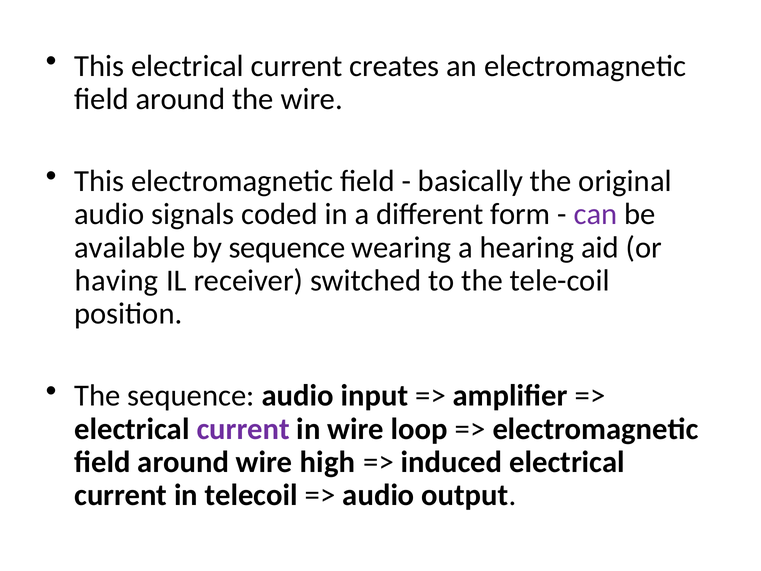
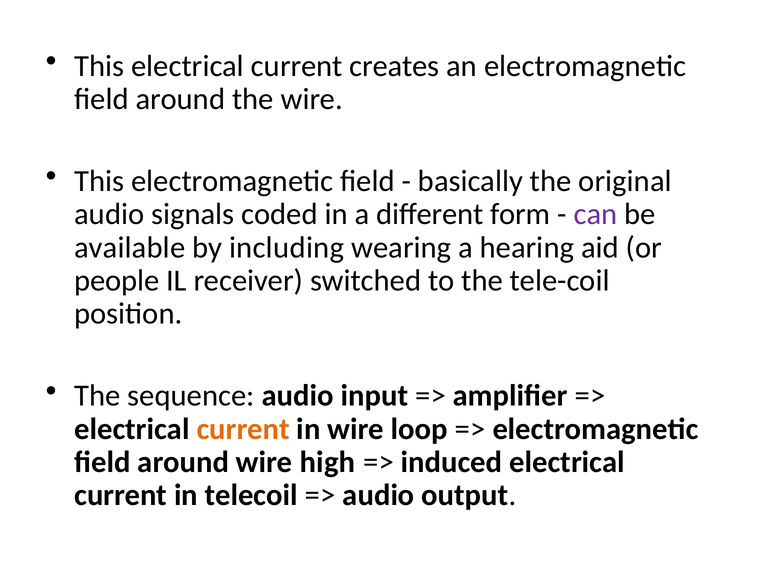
by sequence: sequence -> including (287, 247)
having: having -> people (117, 280)
current colour: purple -> orange (243, 429)
